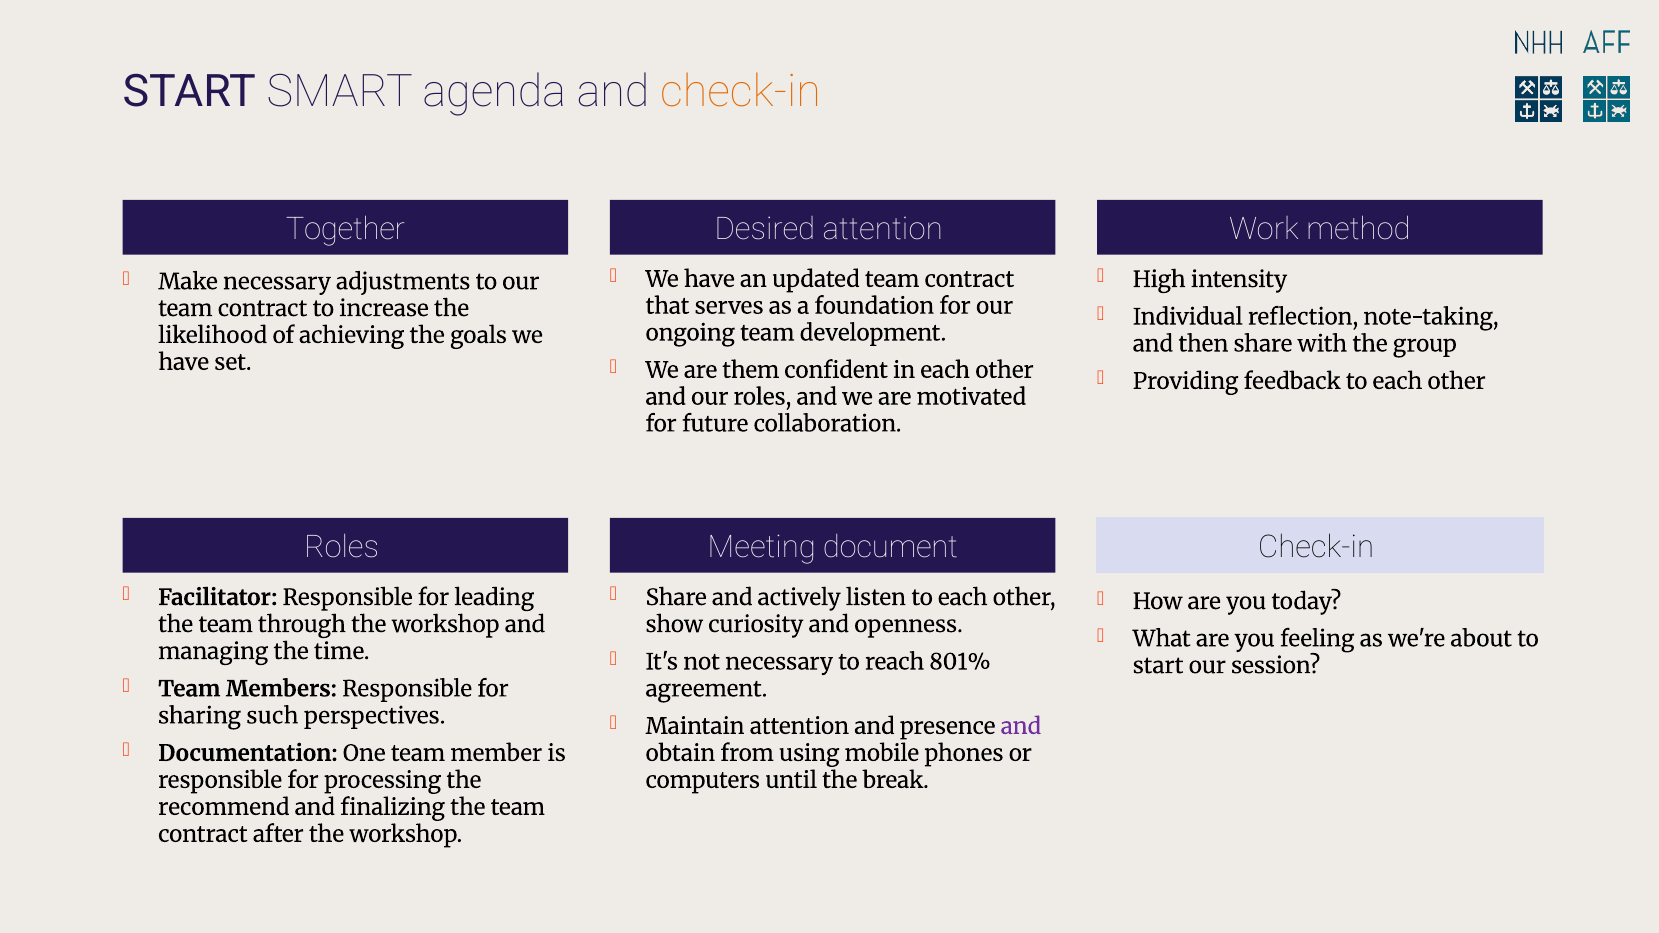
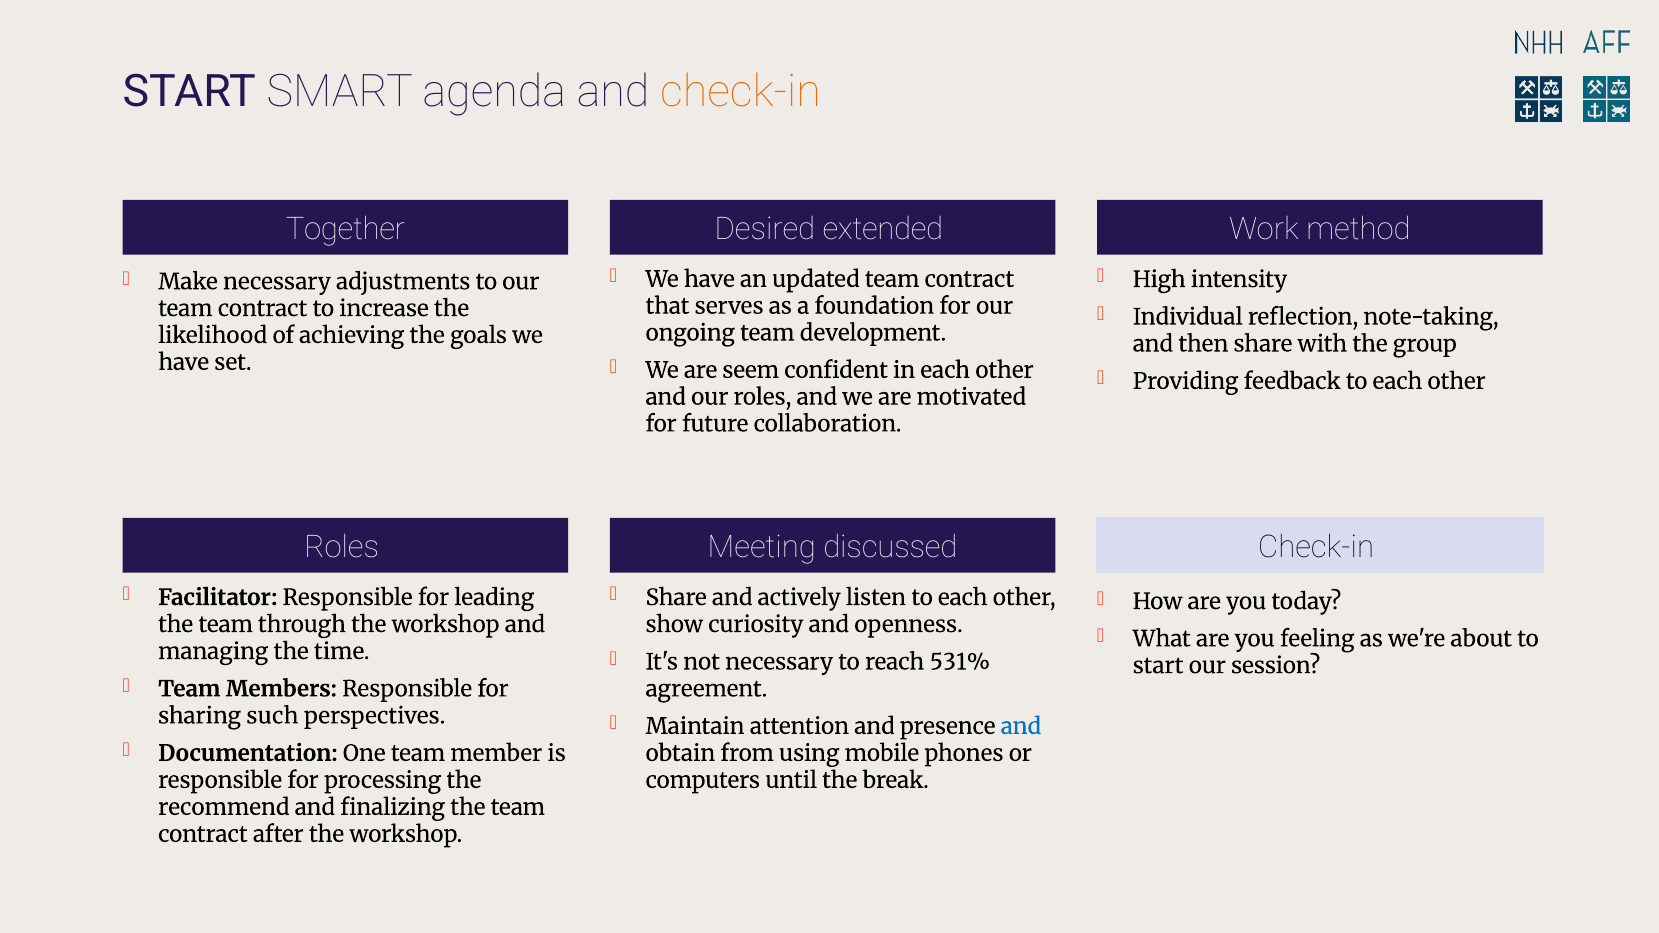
Desired attention: attention -> extended (883, 229)
them: them -> seem (751, 370)
document: document -> discussed (890, 547)
801%: 801% -> 531% (960, 662)
and colour: purple -> blue (1021, 727)
